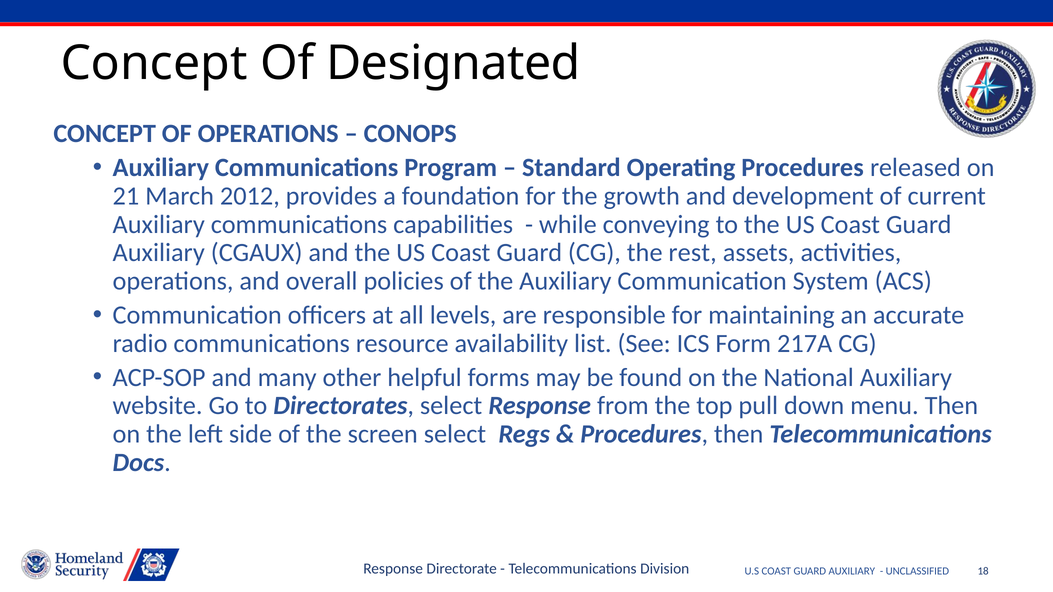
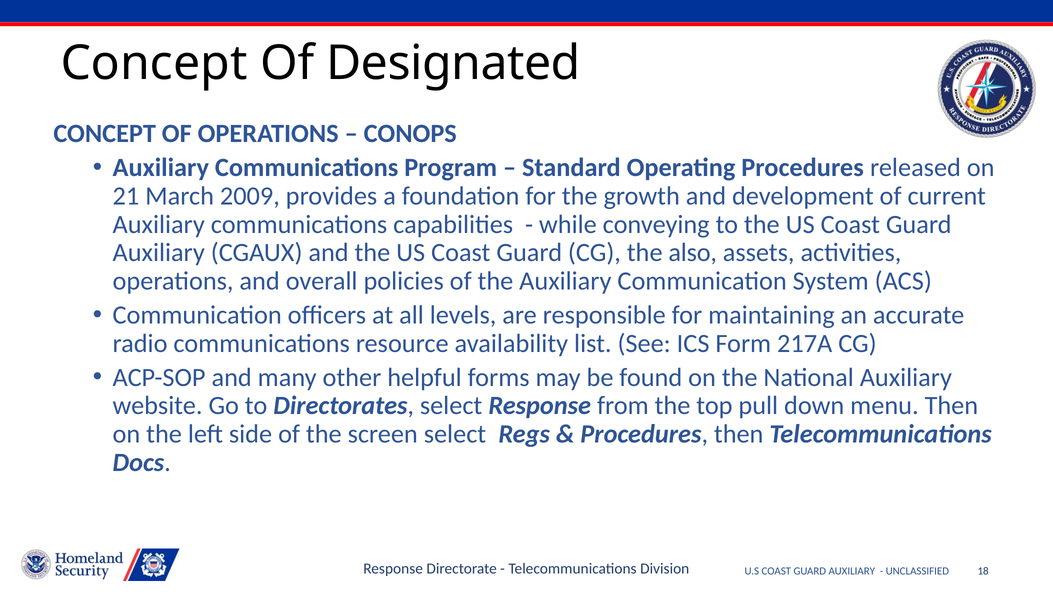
2012: 2012 -> 2009 (250, 196)
rest: rest -> also (693, 253)
